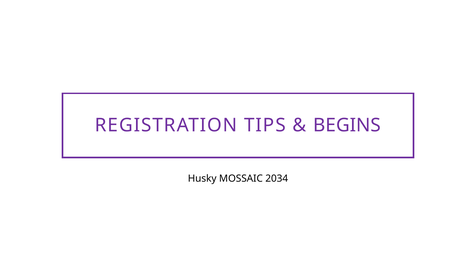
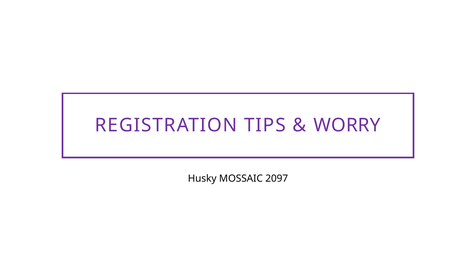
BEGINS: BEGINS -> WORRY (347, 125)
2034: 2034 -> 2097 (277, 178)
